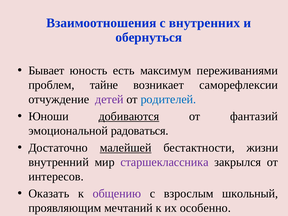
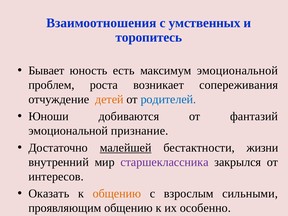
внутренних: внутренних -> умственных (205, 23)
обернуться: обернуться -> торопитесь (149, 37)
максимум переживаниями: переживаниями -> эмоциональной (237, 71)
тайне: тайне -> роста (104, 85)
саморефлексии: саморефлексии -> сопереживания (239, 85)
детей colour: purple -> orange (109, 99)
добиваются underline: present -> none (129, 116)
радоваться: радоваться -> признание (140, 131)
общению colour: purple -> orange (117, 194)
школьный: школьный -> сильными (250, 194)
проявляющим мечтаний: мечтаний -> общению (128, 208)
